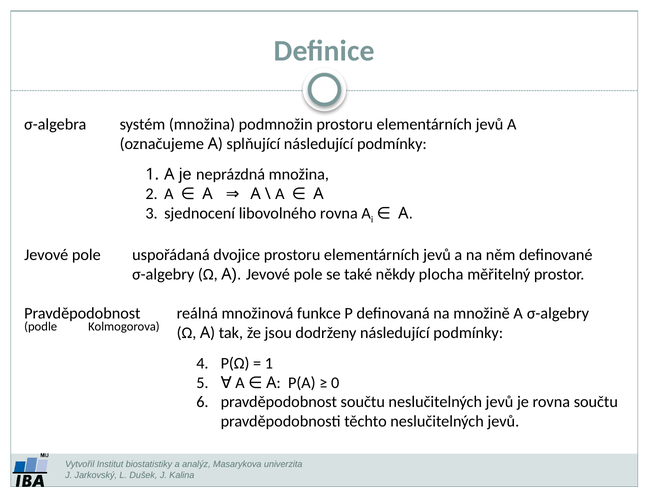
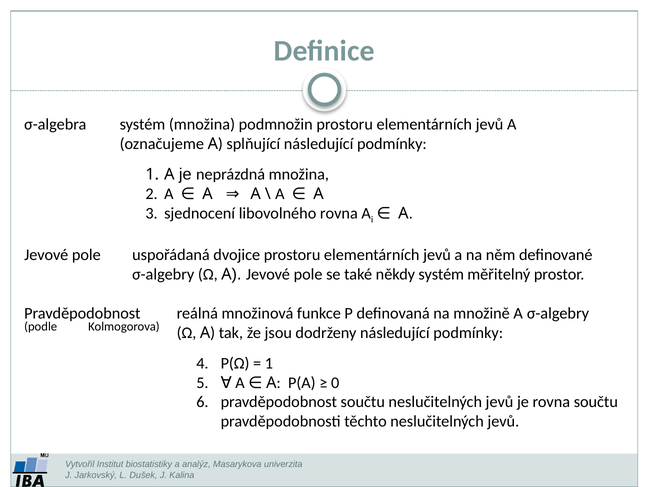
někdy plocha: plocha -> systém (441, 274)
